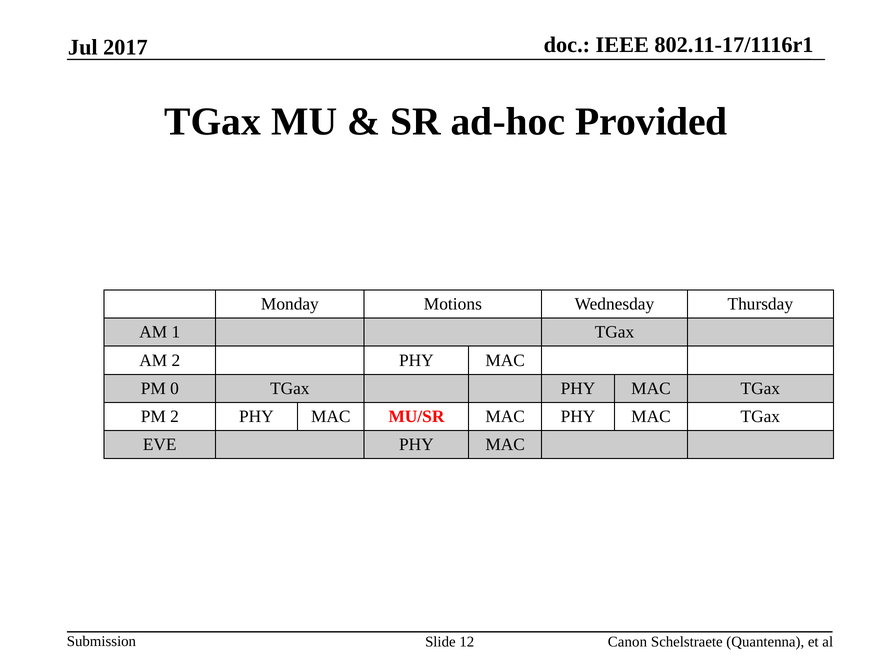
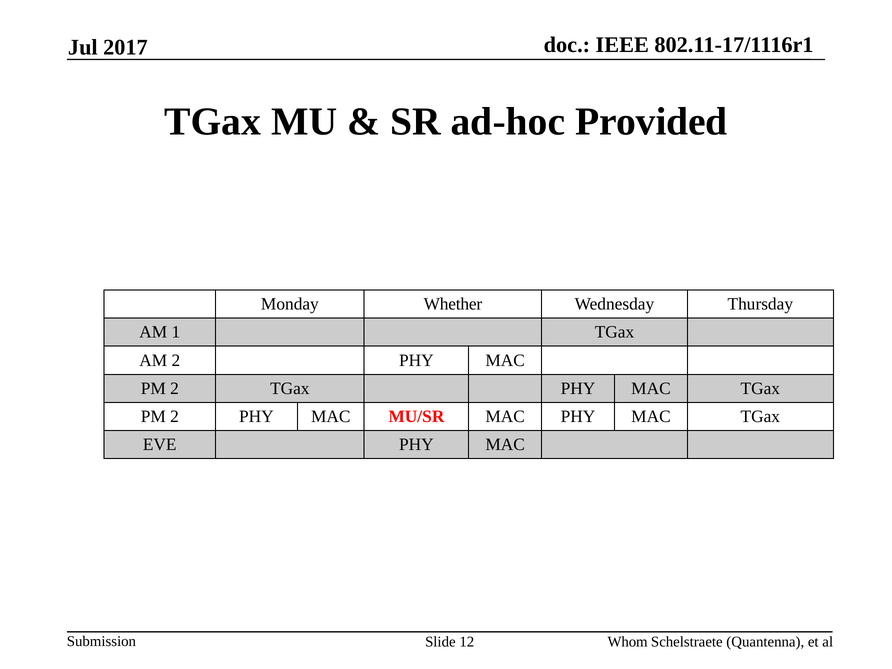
Motions: Motions -> Whether (453, 304)
0: 0 -> 2 (175, 388)
Canon: Canon -> Whom (628, 642)
